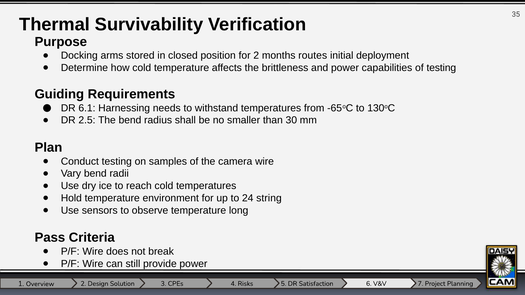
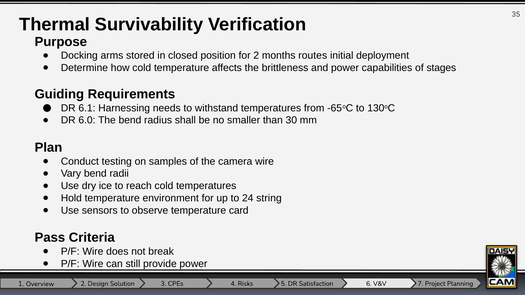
of testing: testing -> stages (441, 68)
2.5: 2.5 -> 6.0 (87, 120)
long: long -> card (239, 211)
